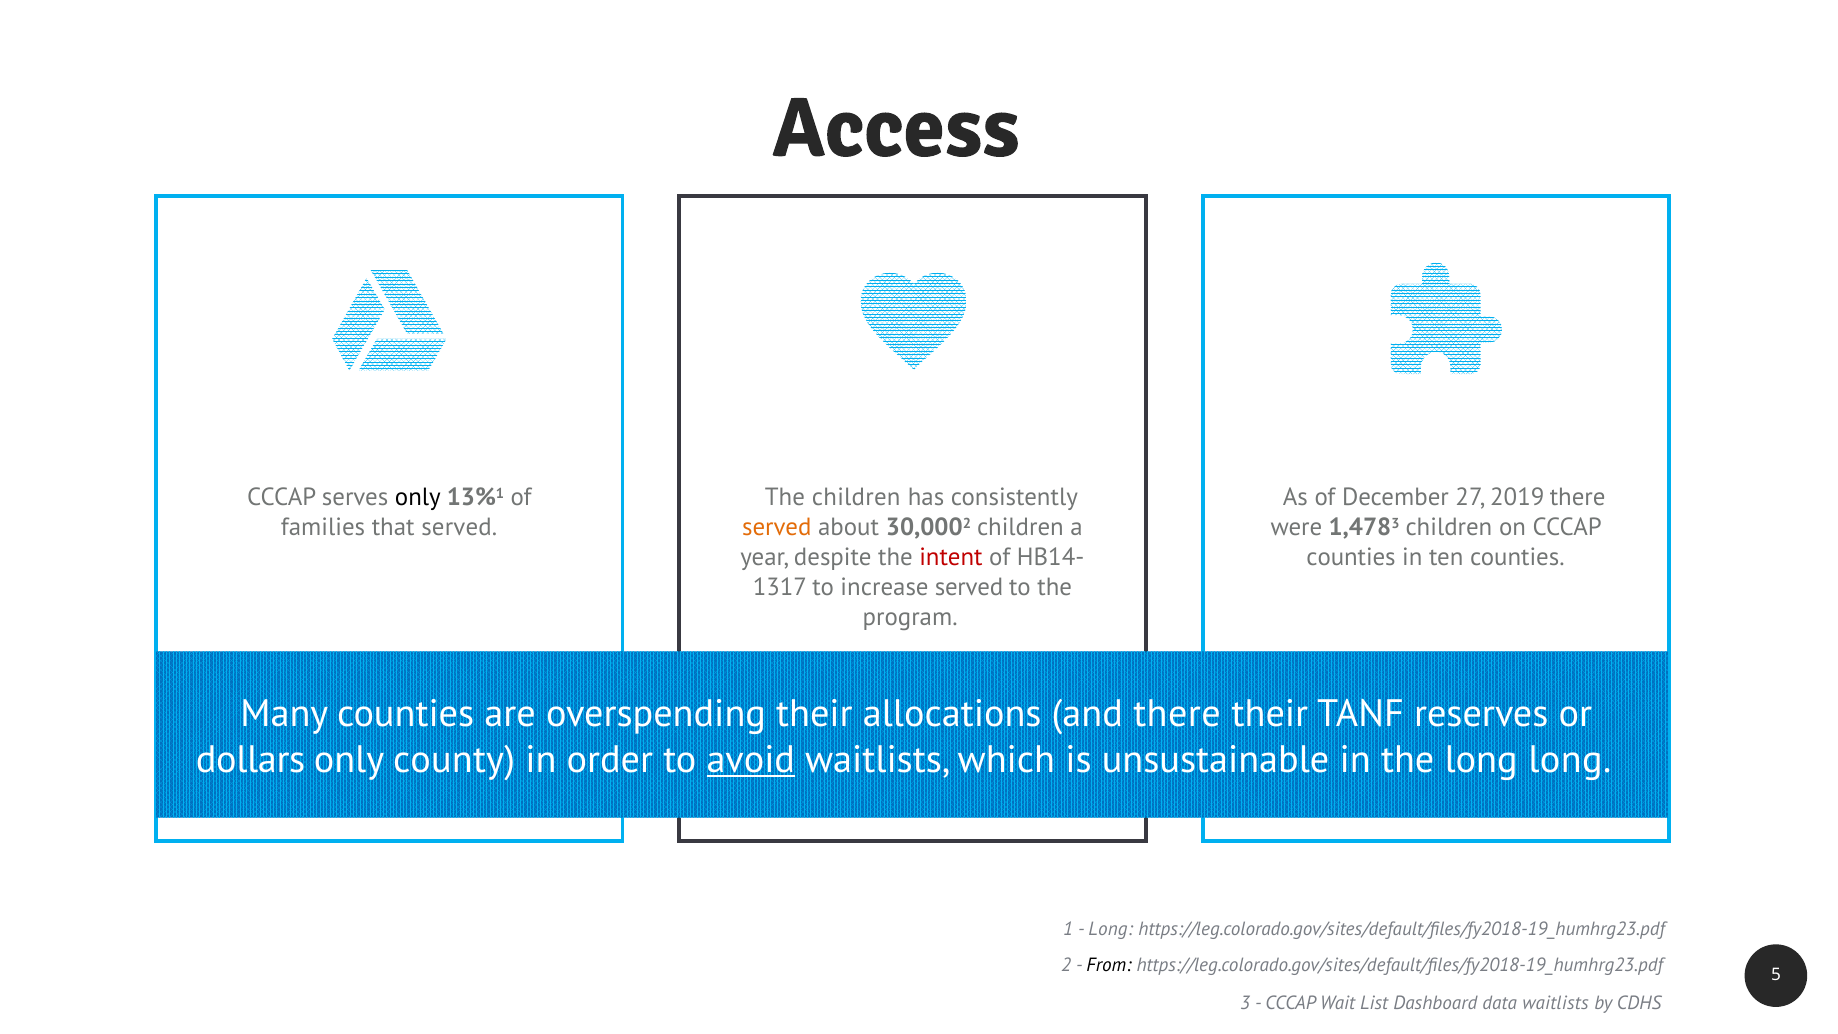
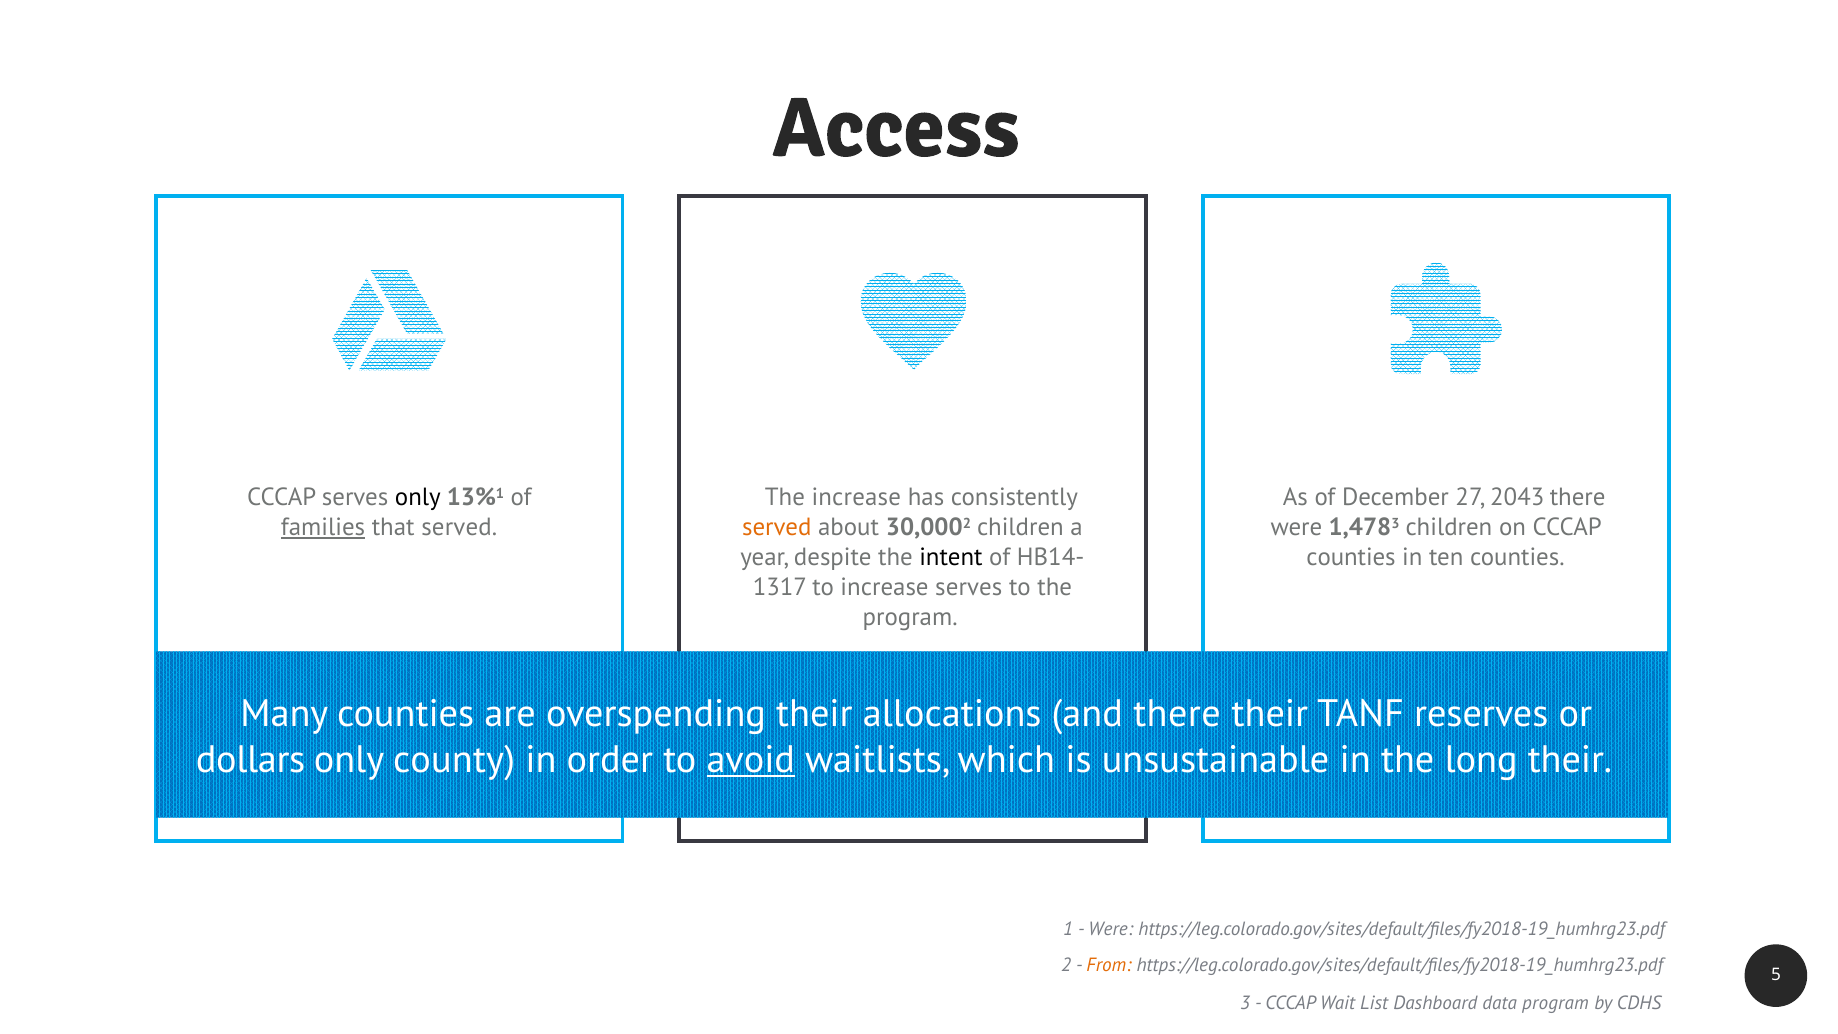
The children: children -> increase (856, 497)
2019: 2019 -> 2043 (1517, 497)
families underline: none -> present (323, 527)
intent colour: red -> black (951, 557)
increase served: served -> serves (969, 587)
long long: long -> their (1570, 759)
Long: Long -> Were (1111, 929)
From colour: black -> orange (1109, 965)
data waitlists: waitlists -> program (1555, 1003)
